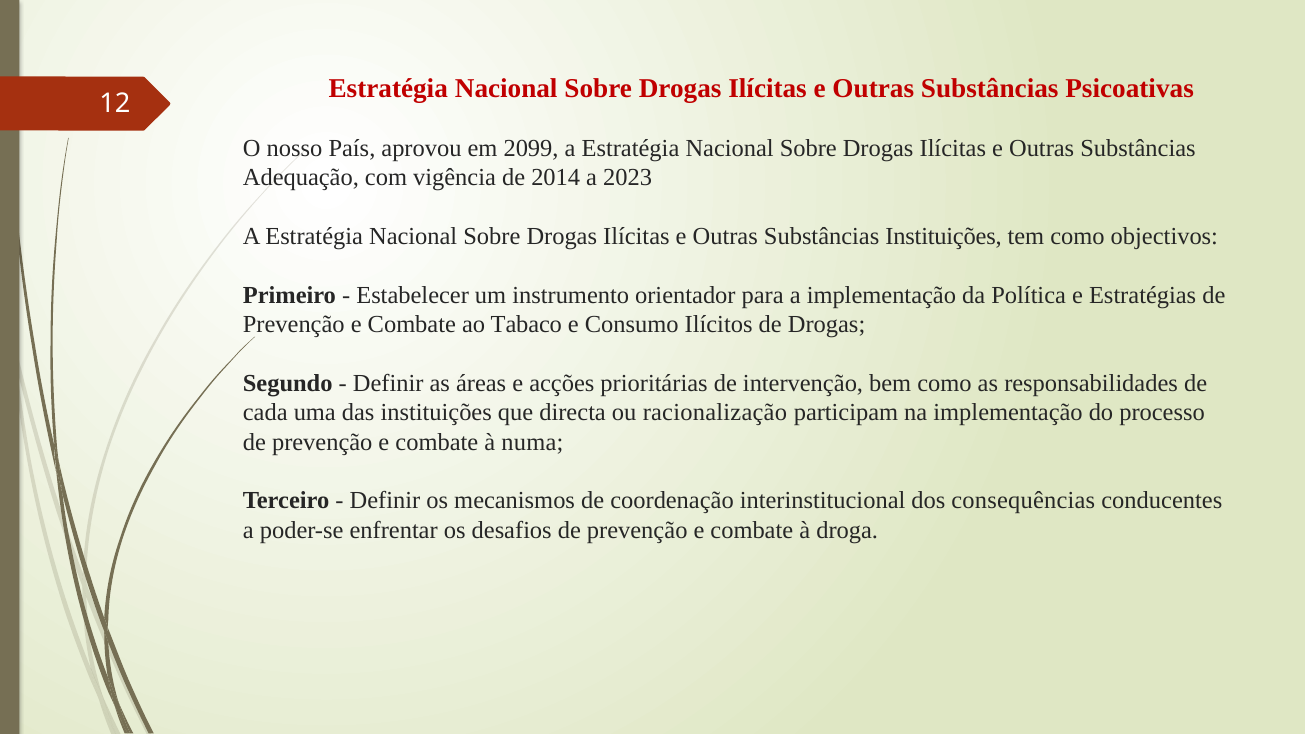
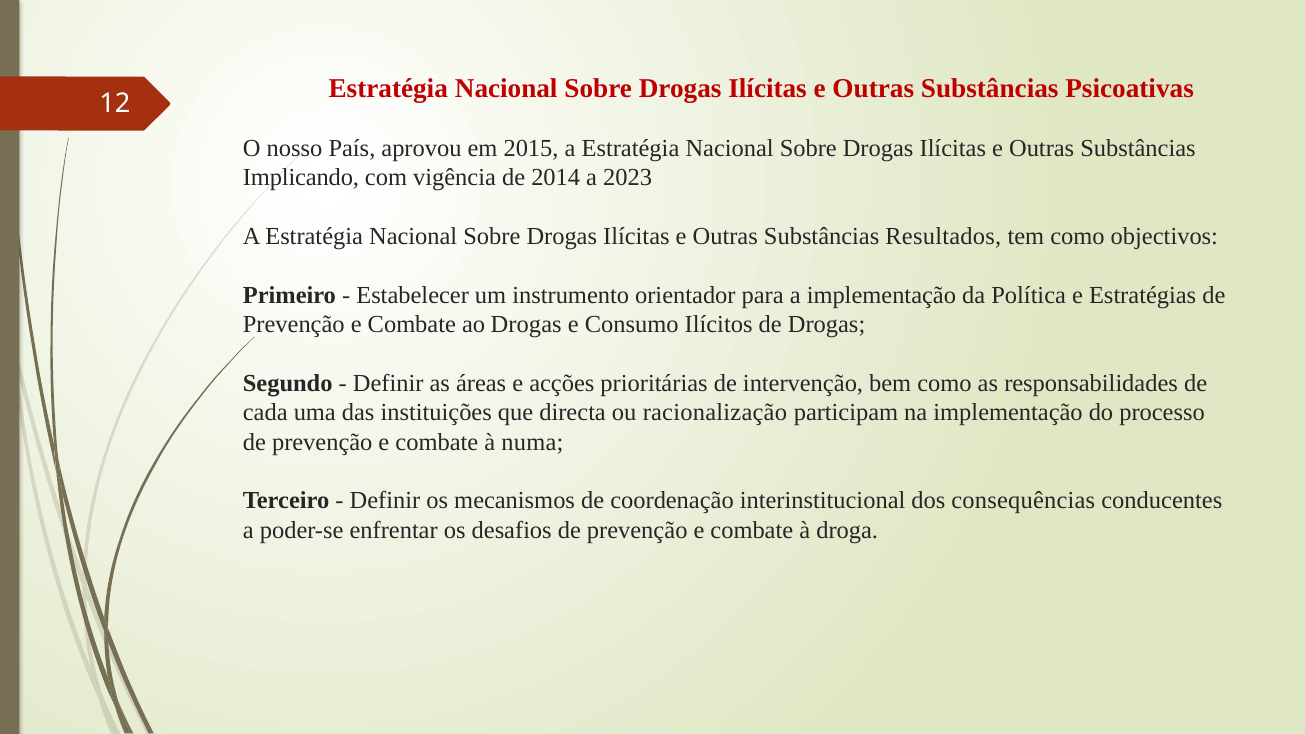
2099: 2099 -> 2015 (531, 148)
Adequação: Adequação -> Implicando (301, 178)
Substâncias Instituições: Instituições -> Resultados (943, 237)
ao Tabaco: Tabaco -> Drogas (526, 325)
